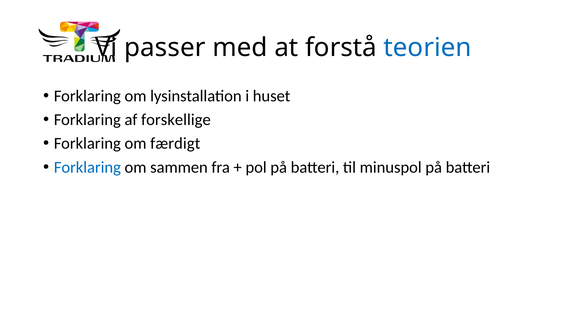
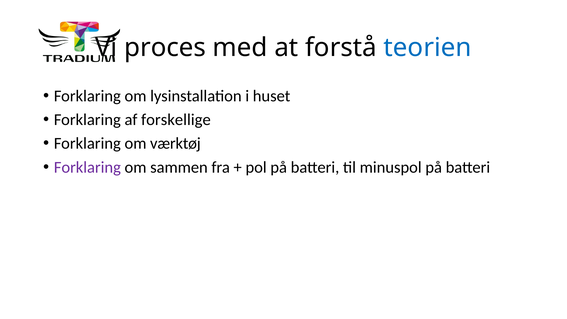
passer: passer -> proces (165, 48)
færdigt: færdigt -> værktøj (175, 143)
Forklaring colour: blue -> purple (87, 167)
